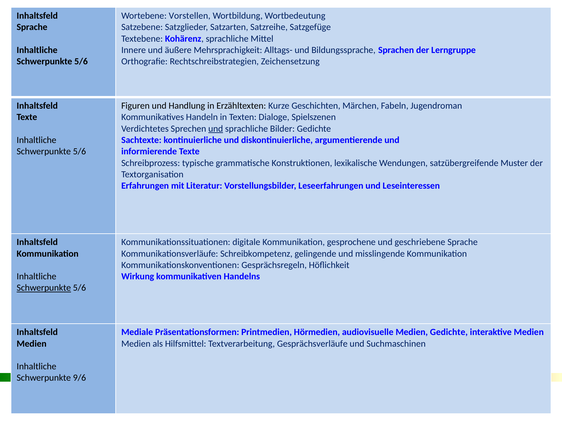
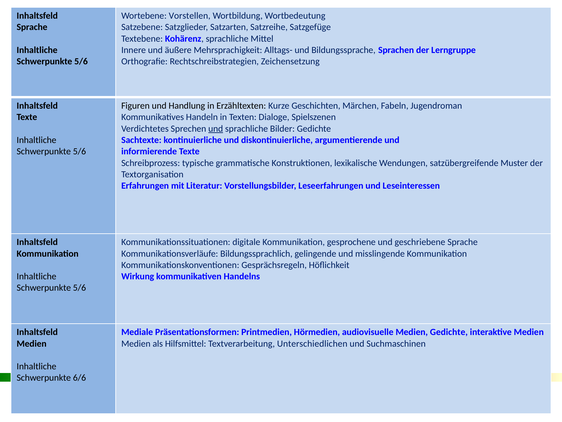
Schreibkompetenz: Schreibkompetenz -> Bildungssprachlich (256, 253)
Schwerpunkte underline: present -> none (44, 288)
Gesprächsverläufe: Gesprächsverläufe -> Unterschiedlichen (312, 343)
9/6: 9/6 -> 6/6 (79, 377)
